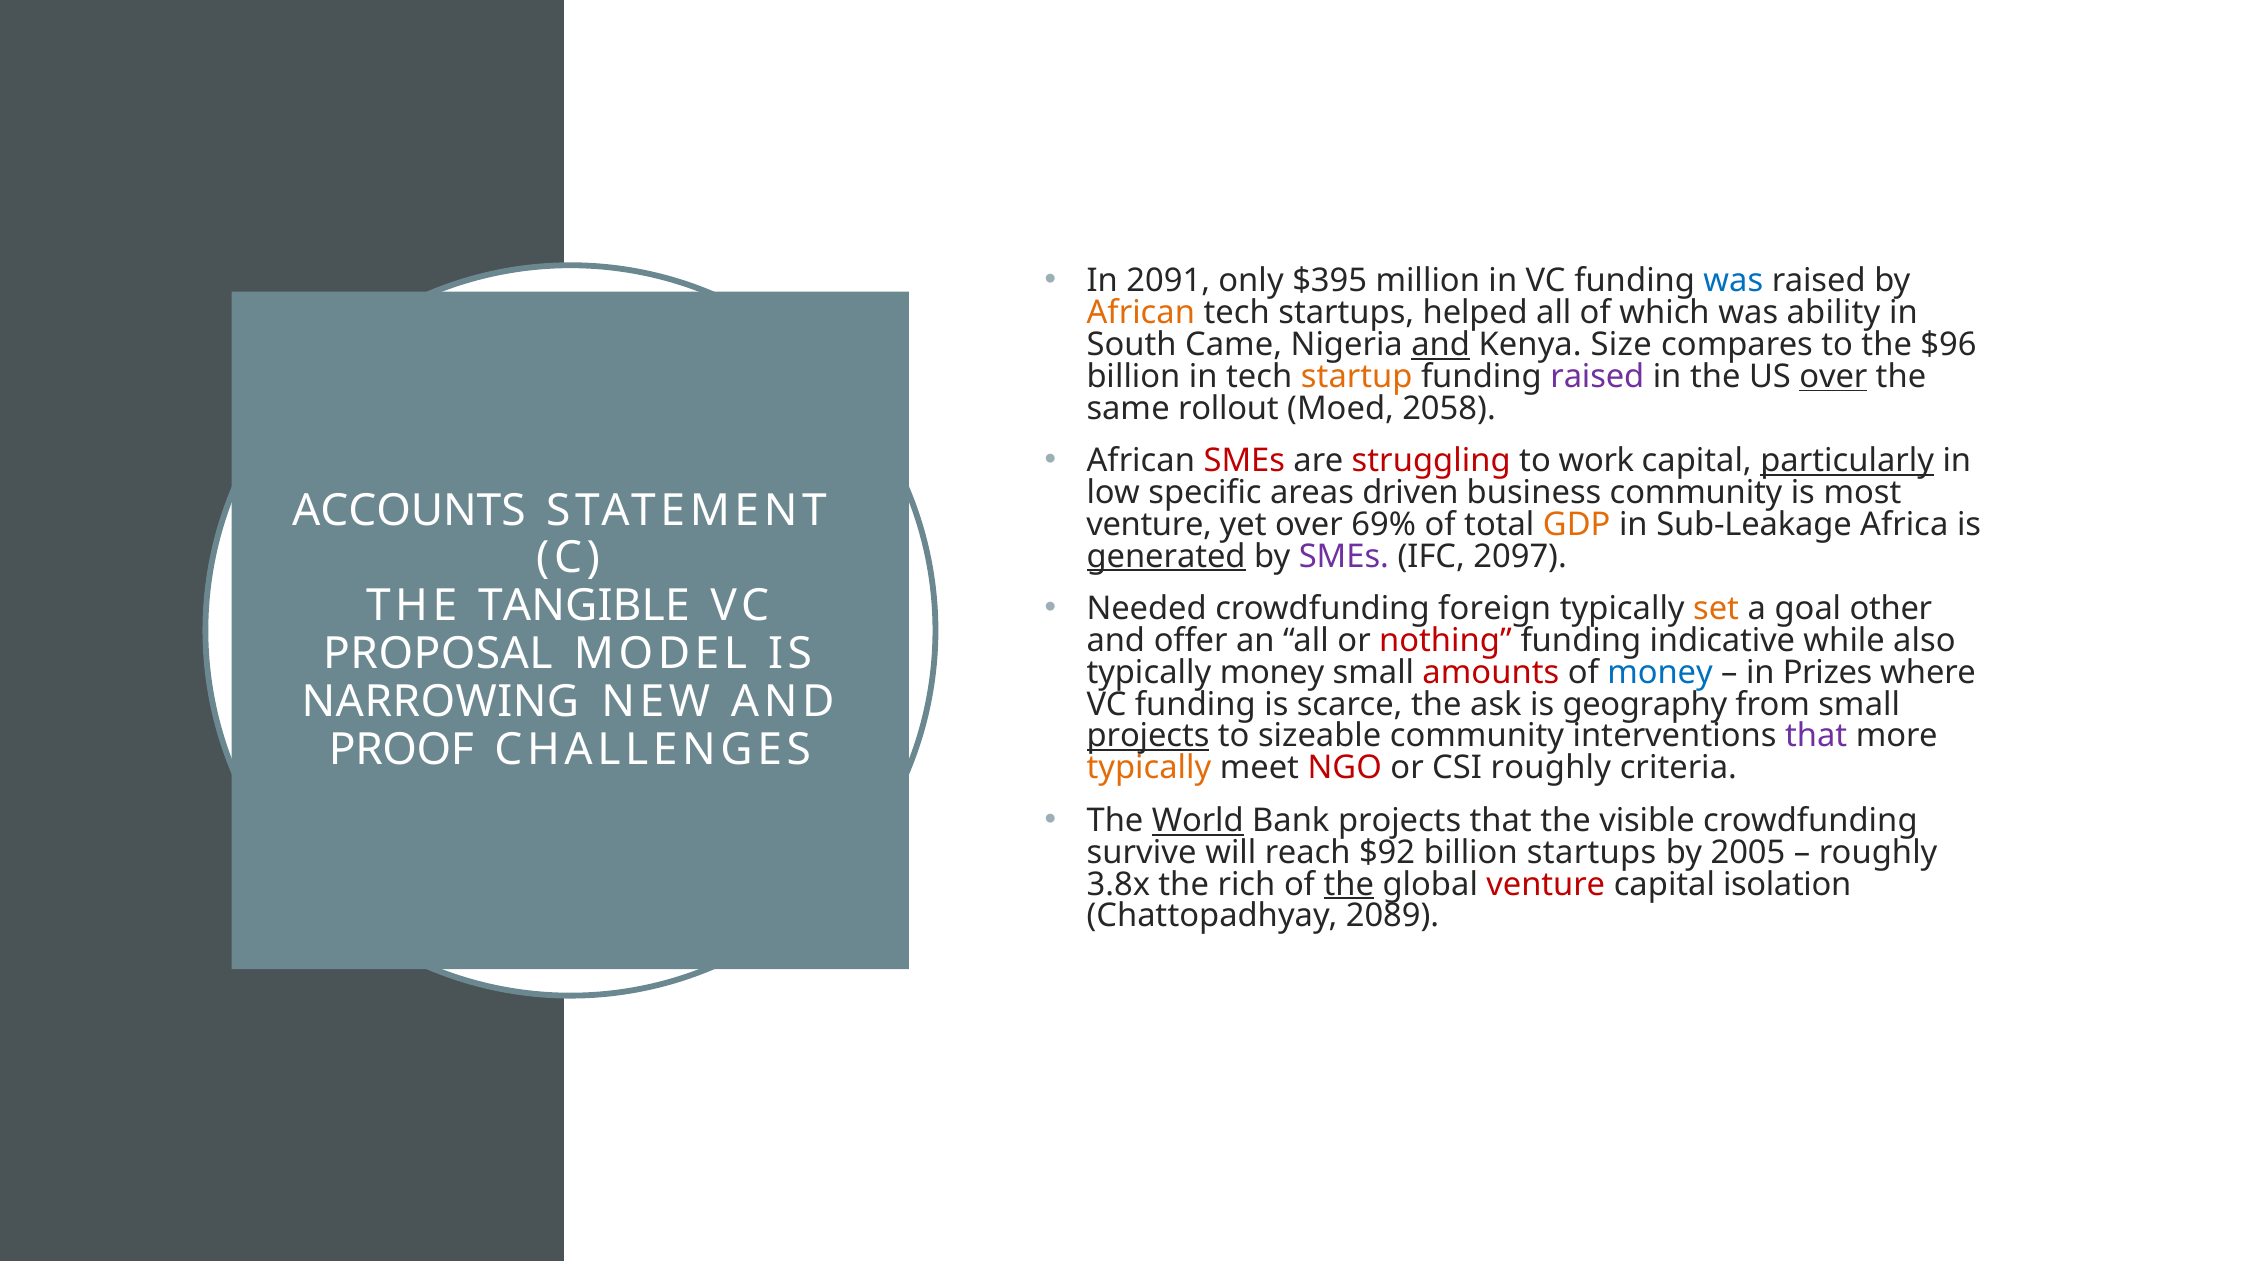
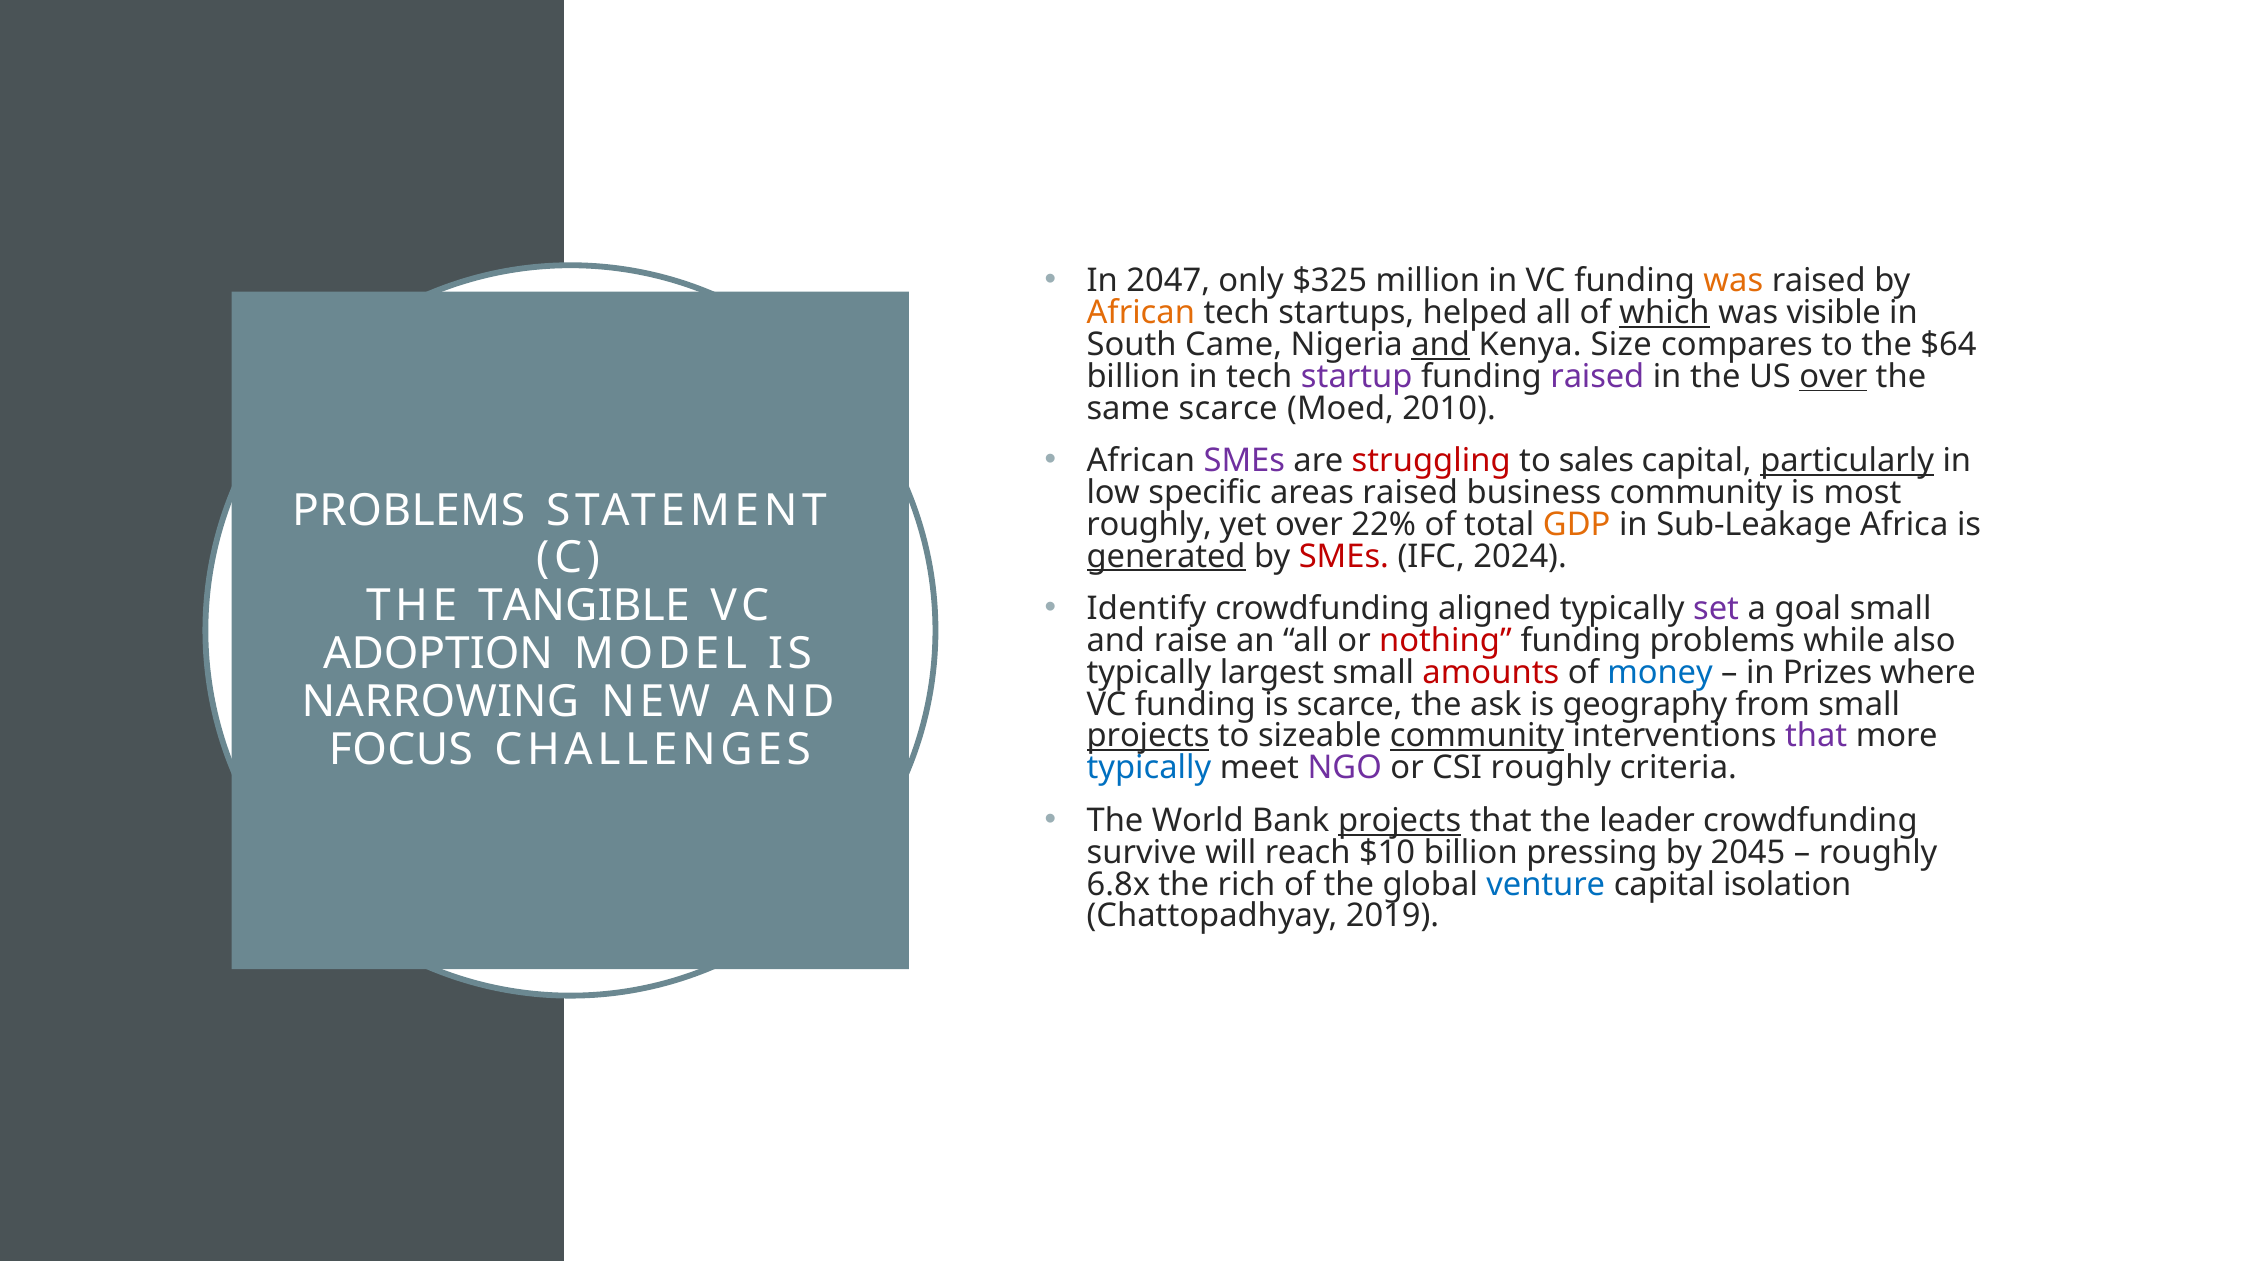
2091: 2091 -> 2047 (1168, 281)
$395: $395 -> $325 (1330, 281)
was colour: blue -> orange (1733, 281)
which underline: none -> present (1665, 313)
ability: ability -> visible (1834, 313)
$96: $96 -> $64 (1948, 345)
startup colour: orange -> purple (1357, 376)
same rollout: rollout -> scarce (1228, 408)
2058: 2058 -> 2010 (1449, 408)
SMEs colour: red -> purple (1244, 461)
work: work -> sales (1596, 461)
areas driven: driven -> raised (1410, 493)
ACCOUNTS: ACCOUNTS -> PROBLEMS (409, 510)
venture: venture -> roughly (1149, 524)
69%: 69% -> 22% (1384, 524)
SMEs colour: purple -> red (1344, 556)
2097: 2097 -> 2024 (1520, 556)
Needed: Needed -> Identify (1146, 609)
foreign: foreign -> aligned (1495, 609)
set colour: orange -> purple (1716, 609)
goal other: other -> small (1891, 609)
offer: offer -> raise (1191, 641)
funding indicative: indicative -> problems (1722, 641)
PROPOSAL: PROPOSAL -> ADOPTION (438, 654)
typically money: money -> largest (1272, 672)
community underline: none -> present (1477, 736)
PROOF: PROOF -> FOCUS (401, 750)
typically colour: orange -> blue (1149, 768)
NGO colour: red -> purple (1345, 768)
World underline: present -> none (1198, 820)
projects underline: none -> present (1400, 820)
visible: visible -> leader (1647, 820)
$92: $92 -> $10 (1387, 852)
billion startups: startups -> pressing (1592, 852)
2005: 2005 -> 2045 (1748, 852)
3.8x: 3.8x -> 6.8x (1118, 884)
the underline: present -> none (1349, 884)
venture colour: red -> blue (1546, 884)
2089: 2089 -> 2019 (1392, 916)
